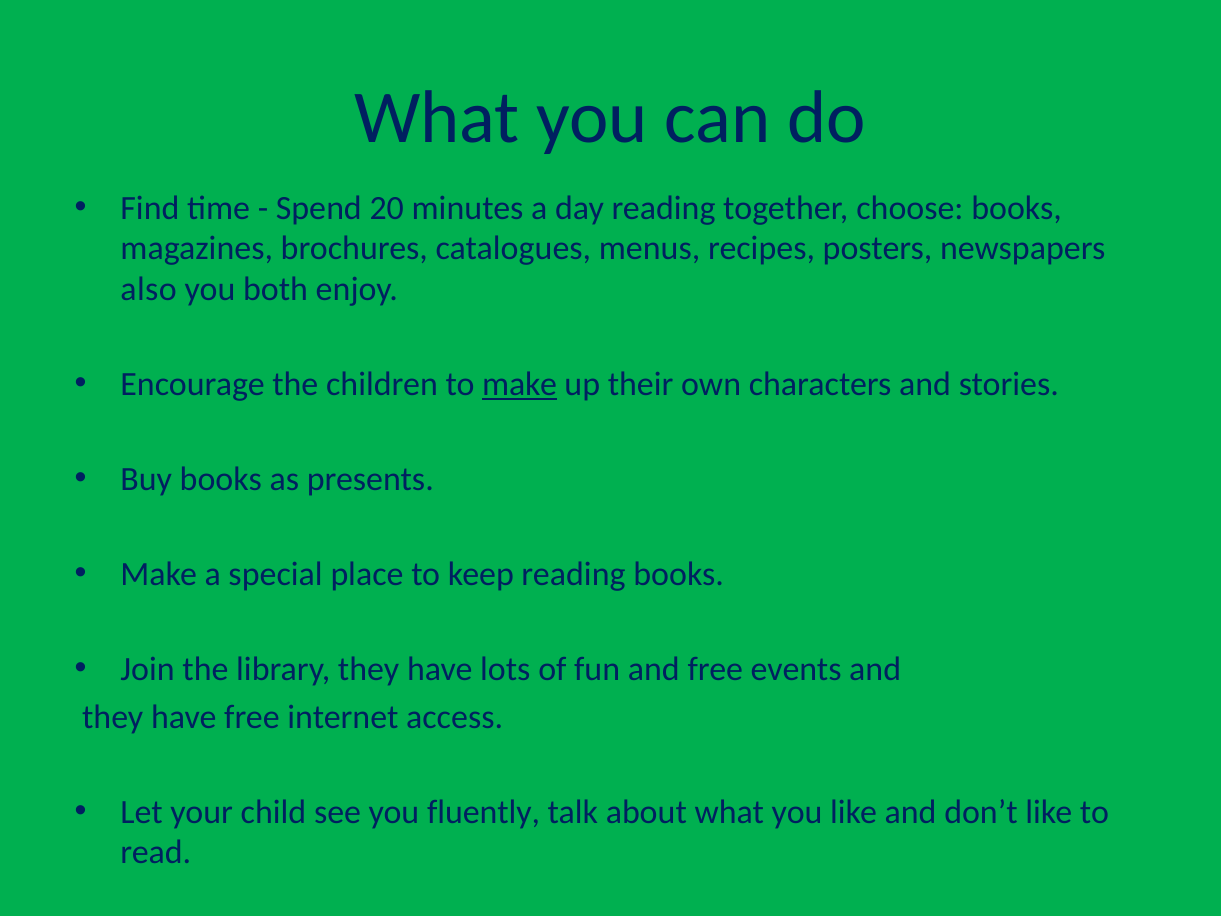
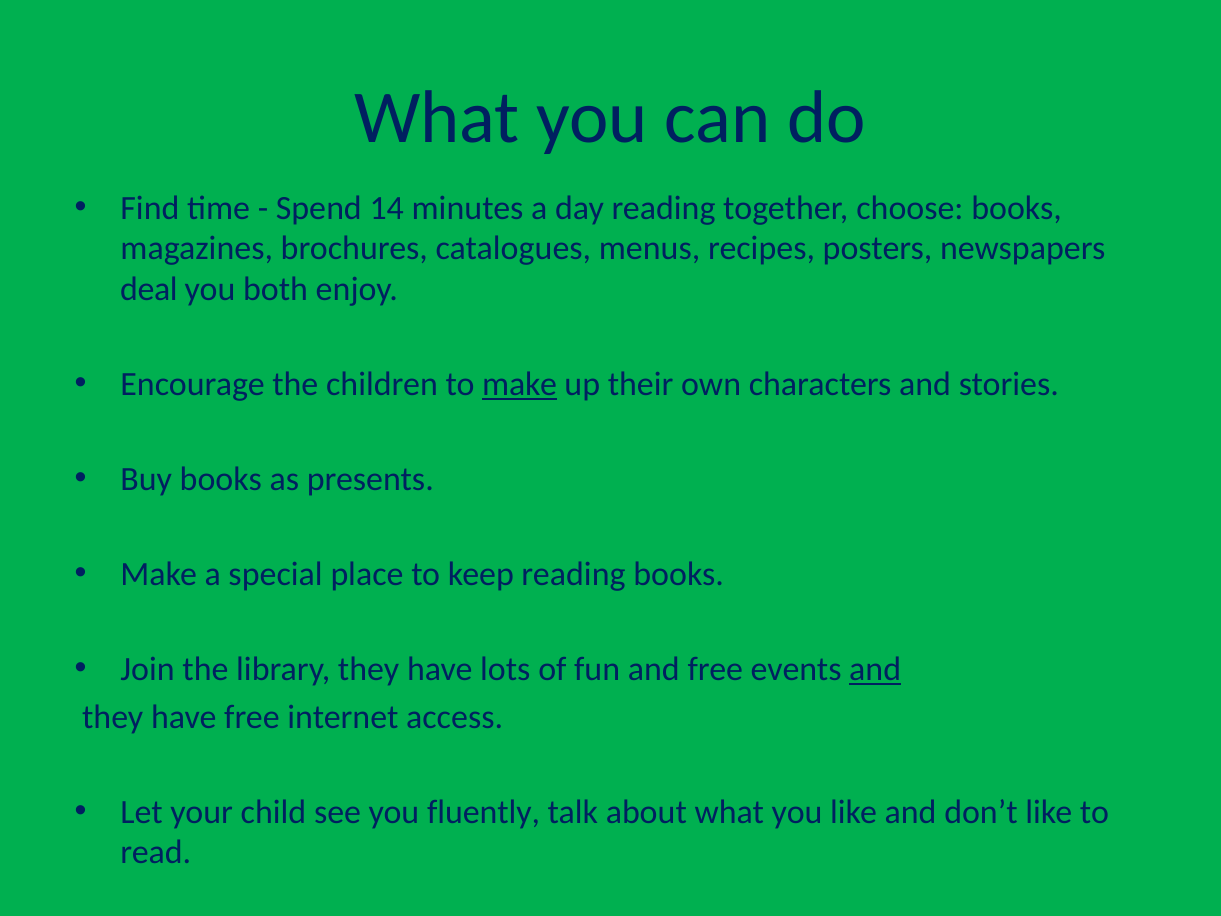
20: 20 -> 14 (387, 208)
also: also -> deal (149, 289)
and underline: none -> present (875, 669)
